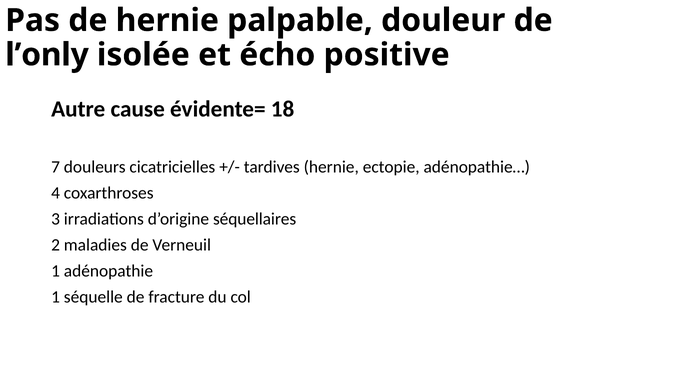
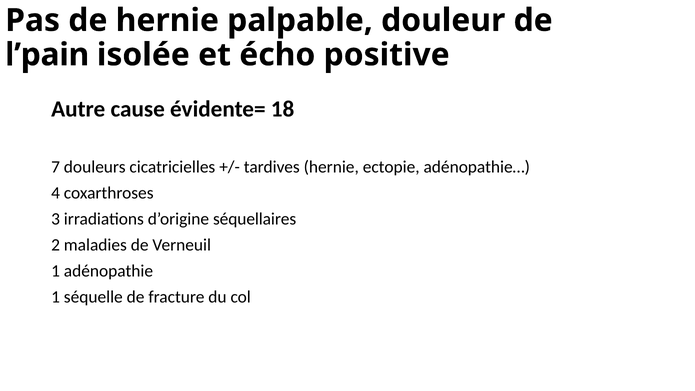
l’only: l’only -> l’pain (47, 55)
